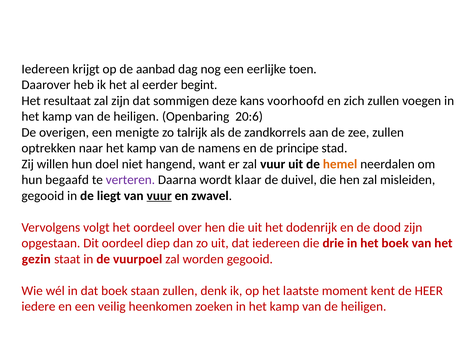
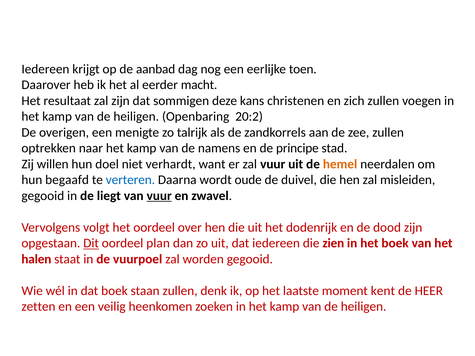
begint: begint -> macht (199, 85)
voorhoofd: voorhoofd -> christenen (296, 101)
20:6: 20:6 -> 20:2 (249, 117)
hangend: hangend -> verhardt (171, 164)
verteren colour: purple -> blue (130, 180)
klaar: klaar -> oude (248, 180)
Dit underline: none -> present (91, 243)
diep: diep -> plan (158, 243)
drie: drie -> zien (333, 243)
gezin: gezin -> halen (36, 259)
iedere: iedere -> zetten (38, 307)
